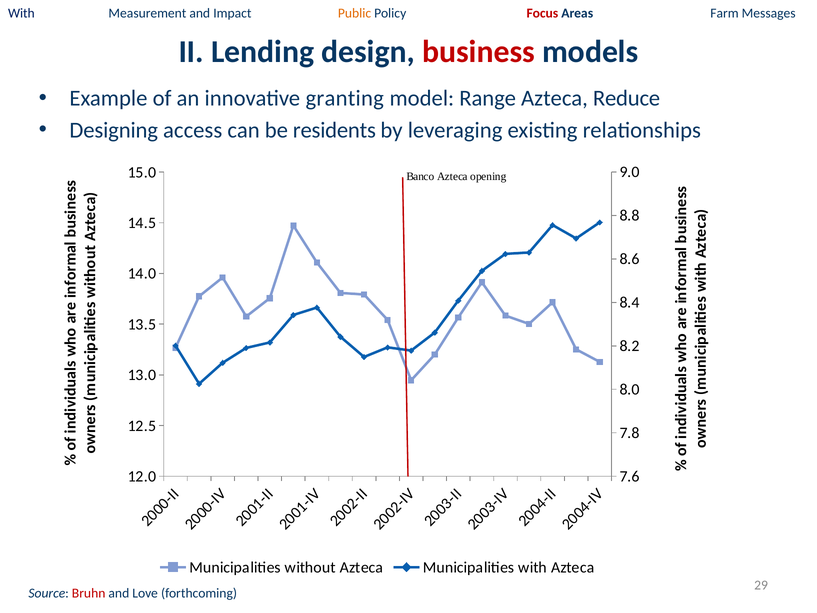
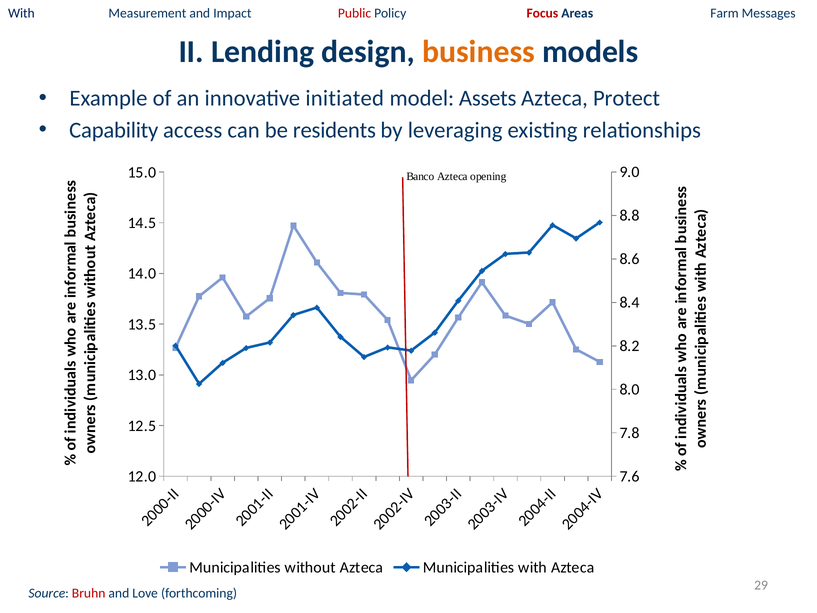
Public colour: orange -> red (355, 13)
business colour: red -> orange (479, 52)
granting: granting -> initiated (345, 98)
Range: Range -> Assets (488, 98)
Reduce: Reduce -> Protect (626, 98)
Designing: Designing -> Capability (114, 130)
